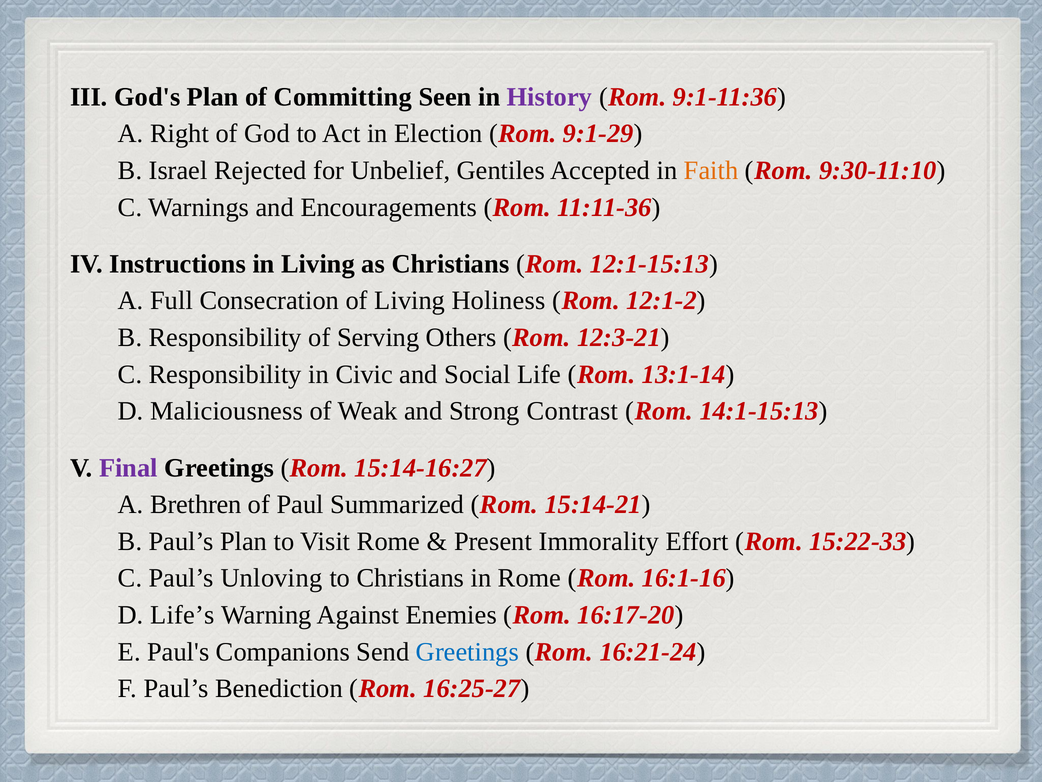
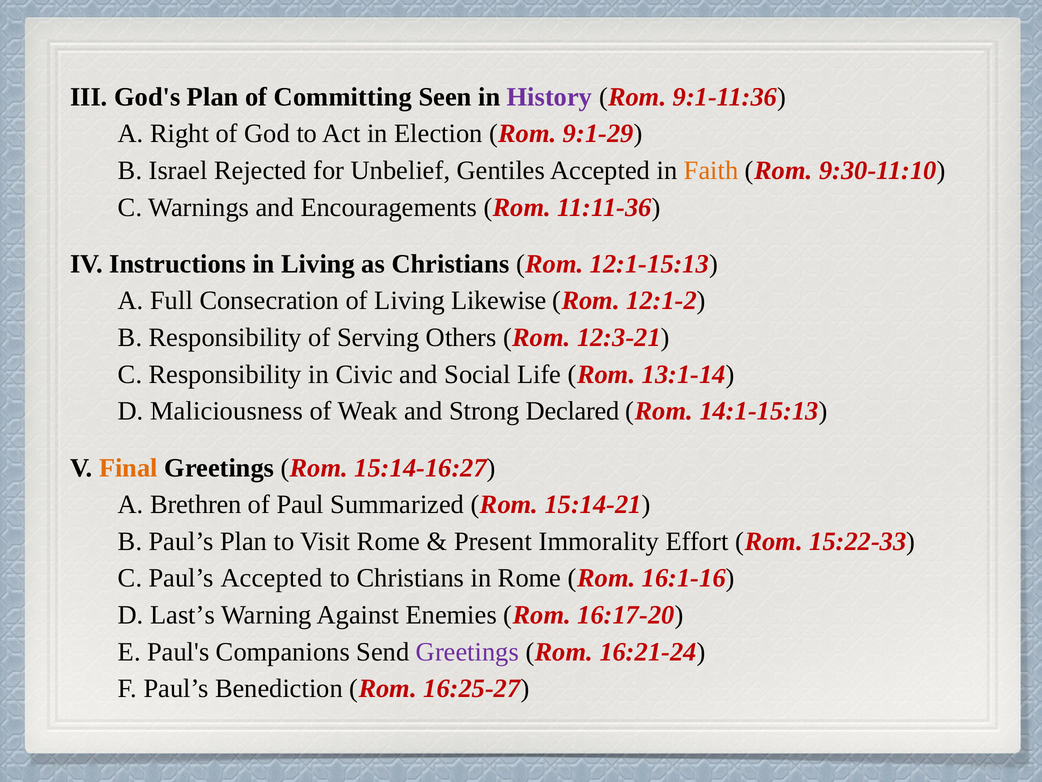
Holiness: Holiness -> Likewise (499, 301)
Contrast: Contrast -> Declared (573, 411)
Final colour: purple -> orange (128, 467)
Paul’s Unloving: Unloving -> Accepted (271, 578)
Life’s: Life’s -> Last’s (183, 615)
Greetings colour: blue -> purple (467, 652)
